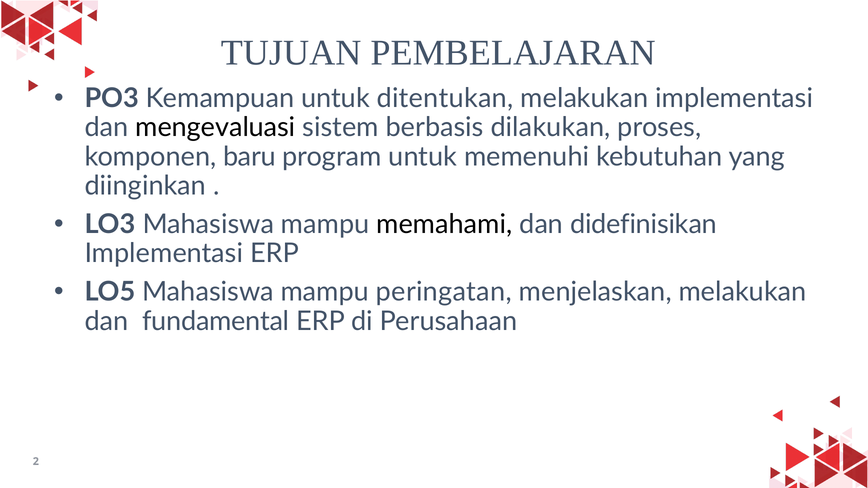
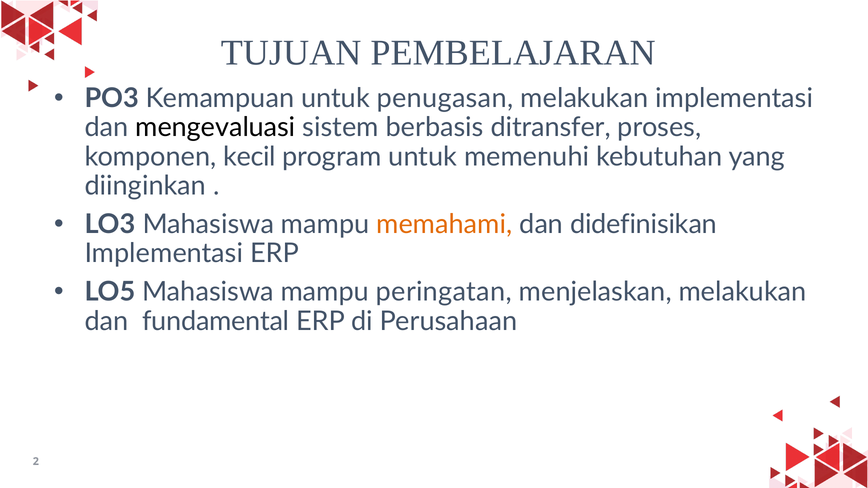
ditentukan: ditentukan -> penugasan (445, 98)
dilakukan: dilakukan -> ditransfer (551, 127)
baru: baru -> kecil (249, 157)
memahami colour: black -> orange (444, 224)
